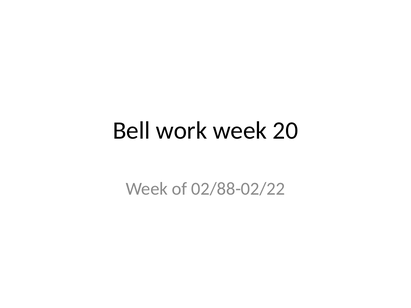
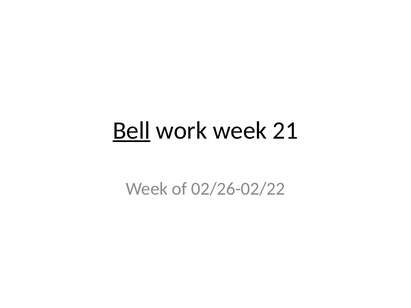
Bell underline: none -> present (131, 131)
20: 20 -> 21 (285, 131)
02/88-02/22: 02/88-02/22 -> 02/26-02/22 (238, 189)
